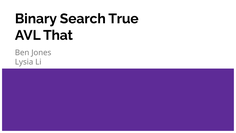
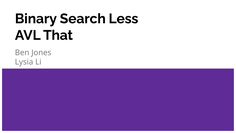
True: True -> Less (123, 19)
